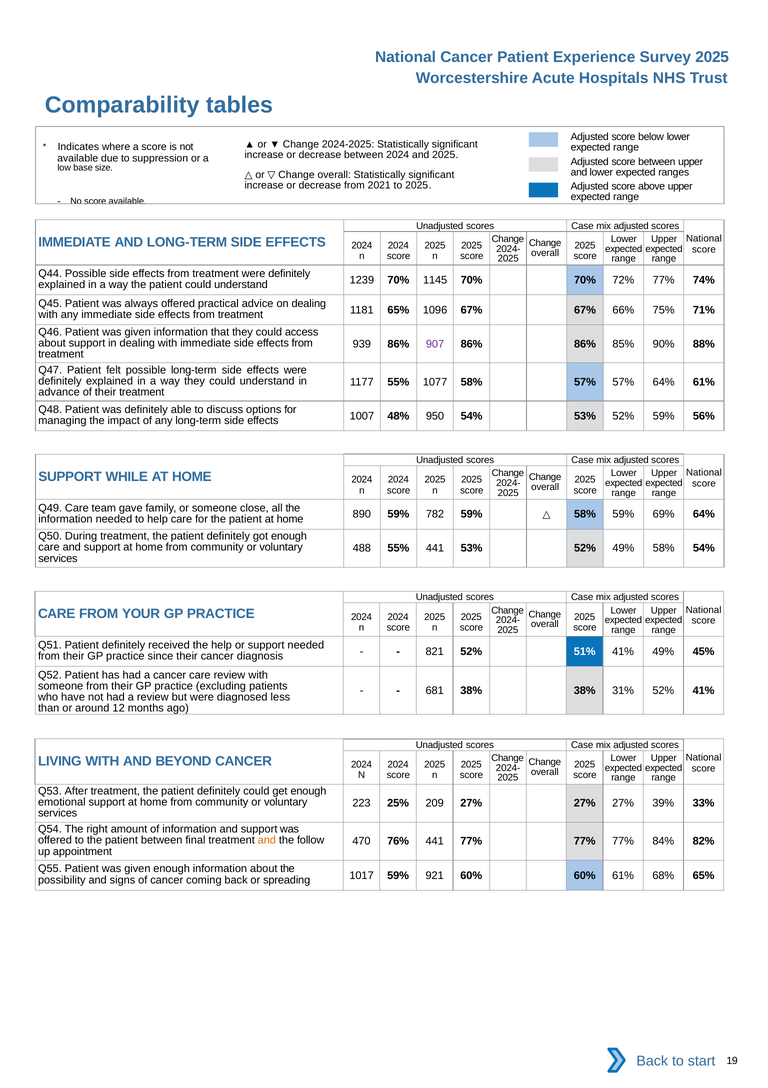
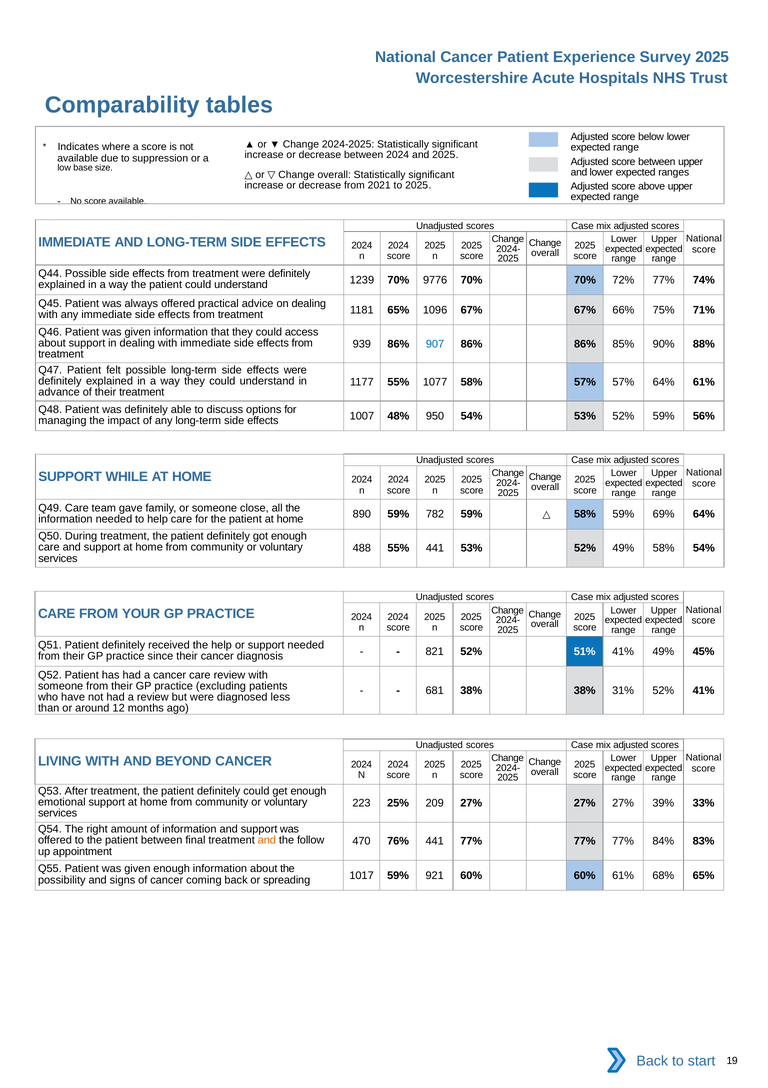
1145: 1145 -> 9776 (435, 280)
907 colour: purple -> blue (435, 344)
82%: 82% -> 83% (704, 840)
